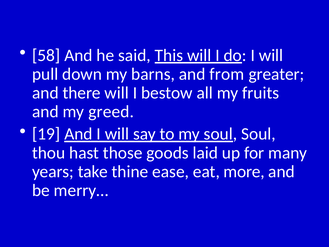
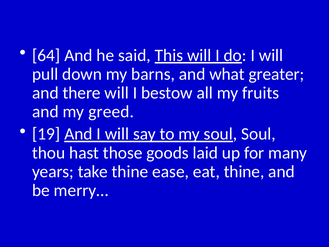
58: 58 -> 64 (46, 55)
from: from -> what (227, 74)
eat more: more -> thine (244, 171)
